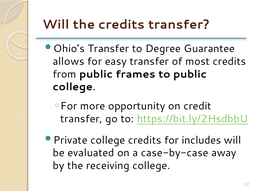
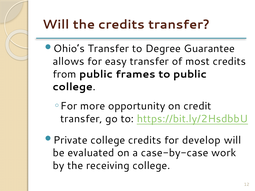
includes: includes -> develop (201, 140)
away: away -> work (224, 153)
